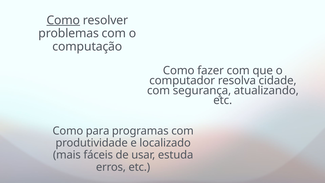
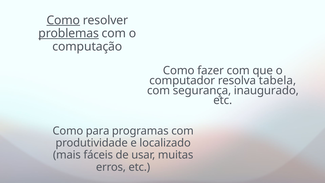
problemas underline: none -> present (69, 33)
cidade: cidade -> tabela (277, 80)
atualizando: atualizando -> inaugurado (266, 90)
estuda: estuda -> muitas (176, 155)
